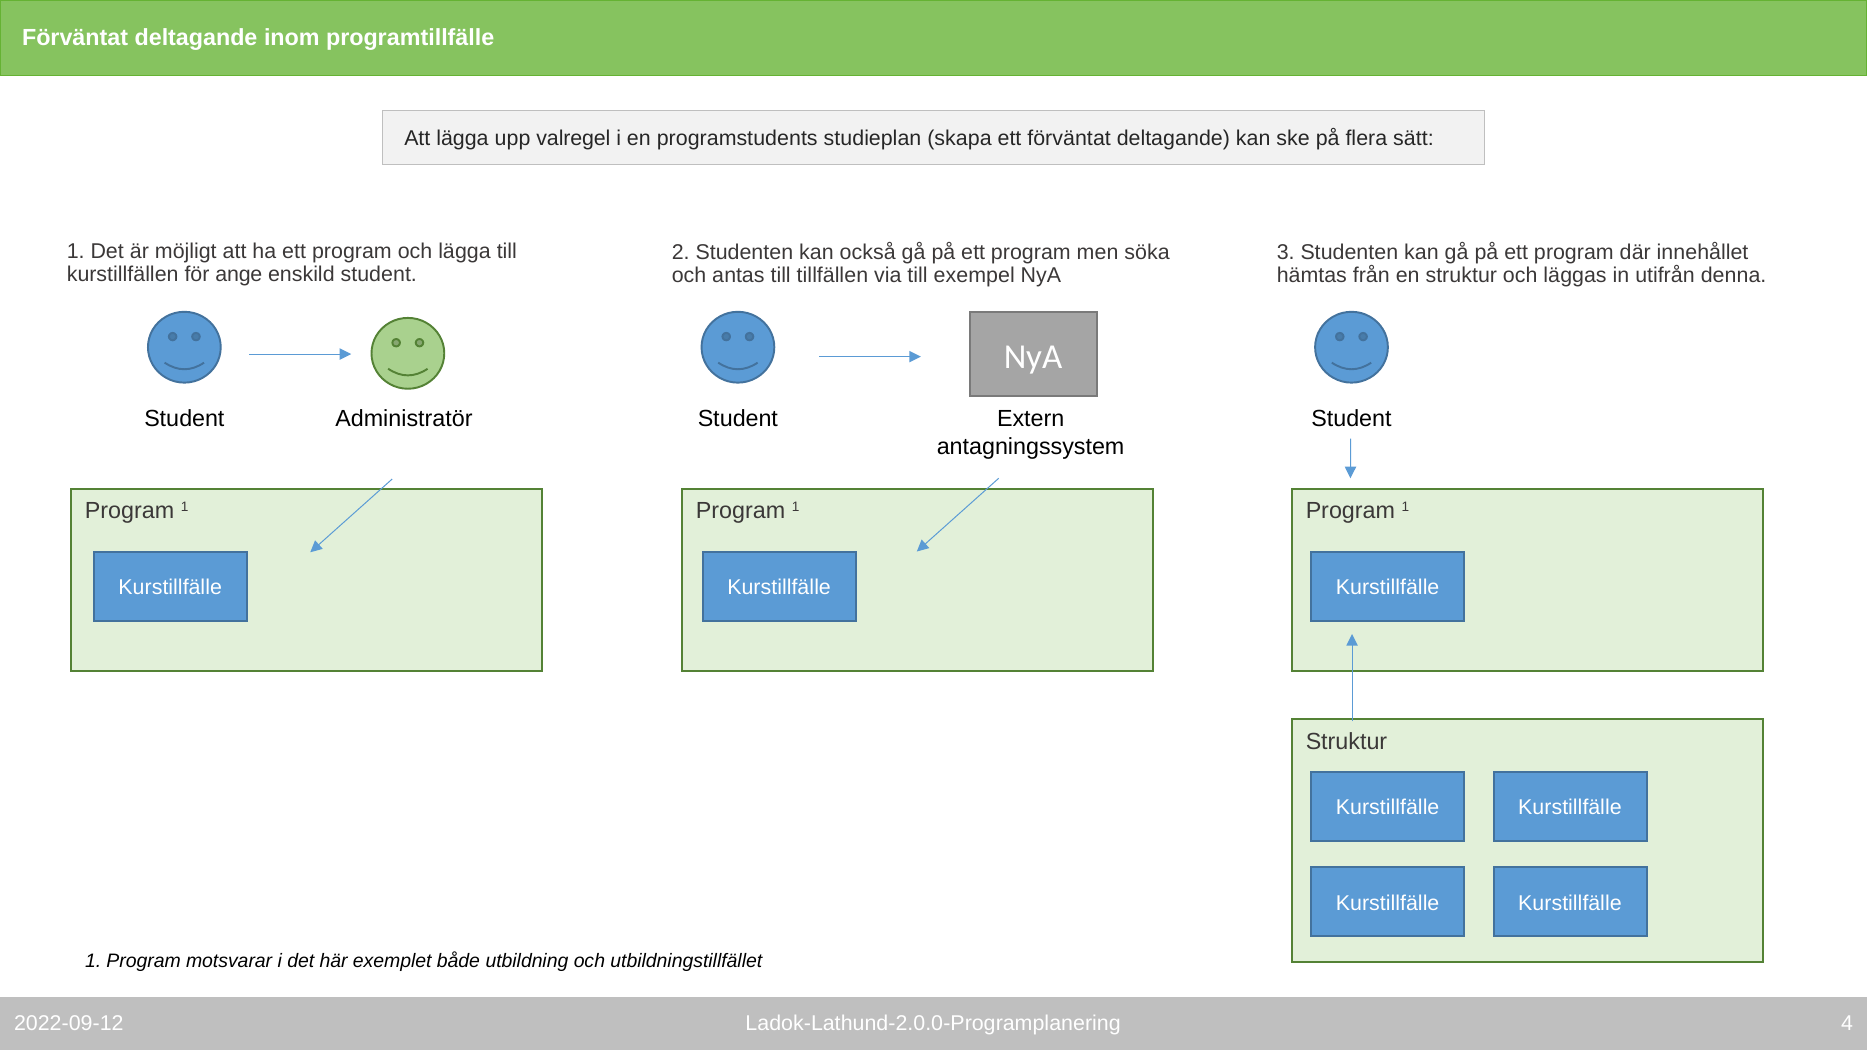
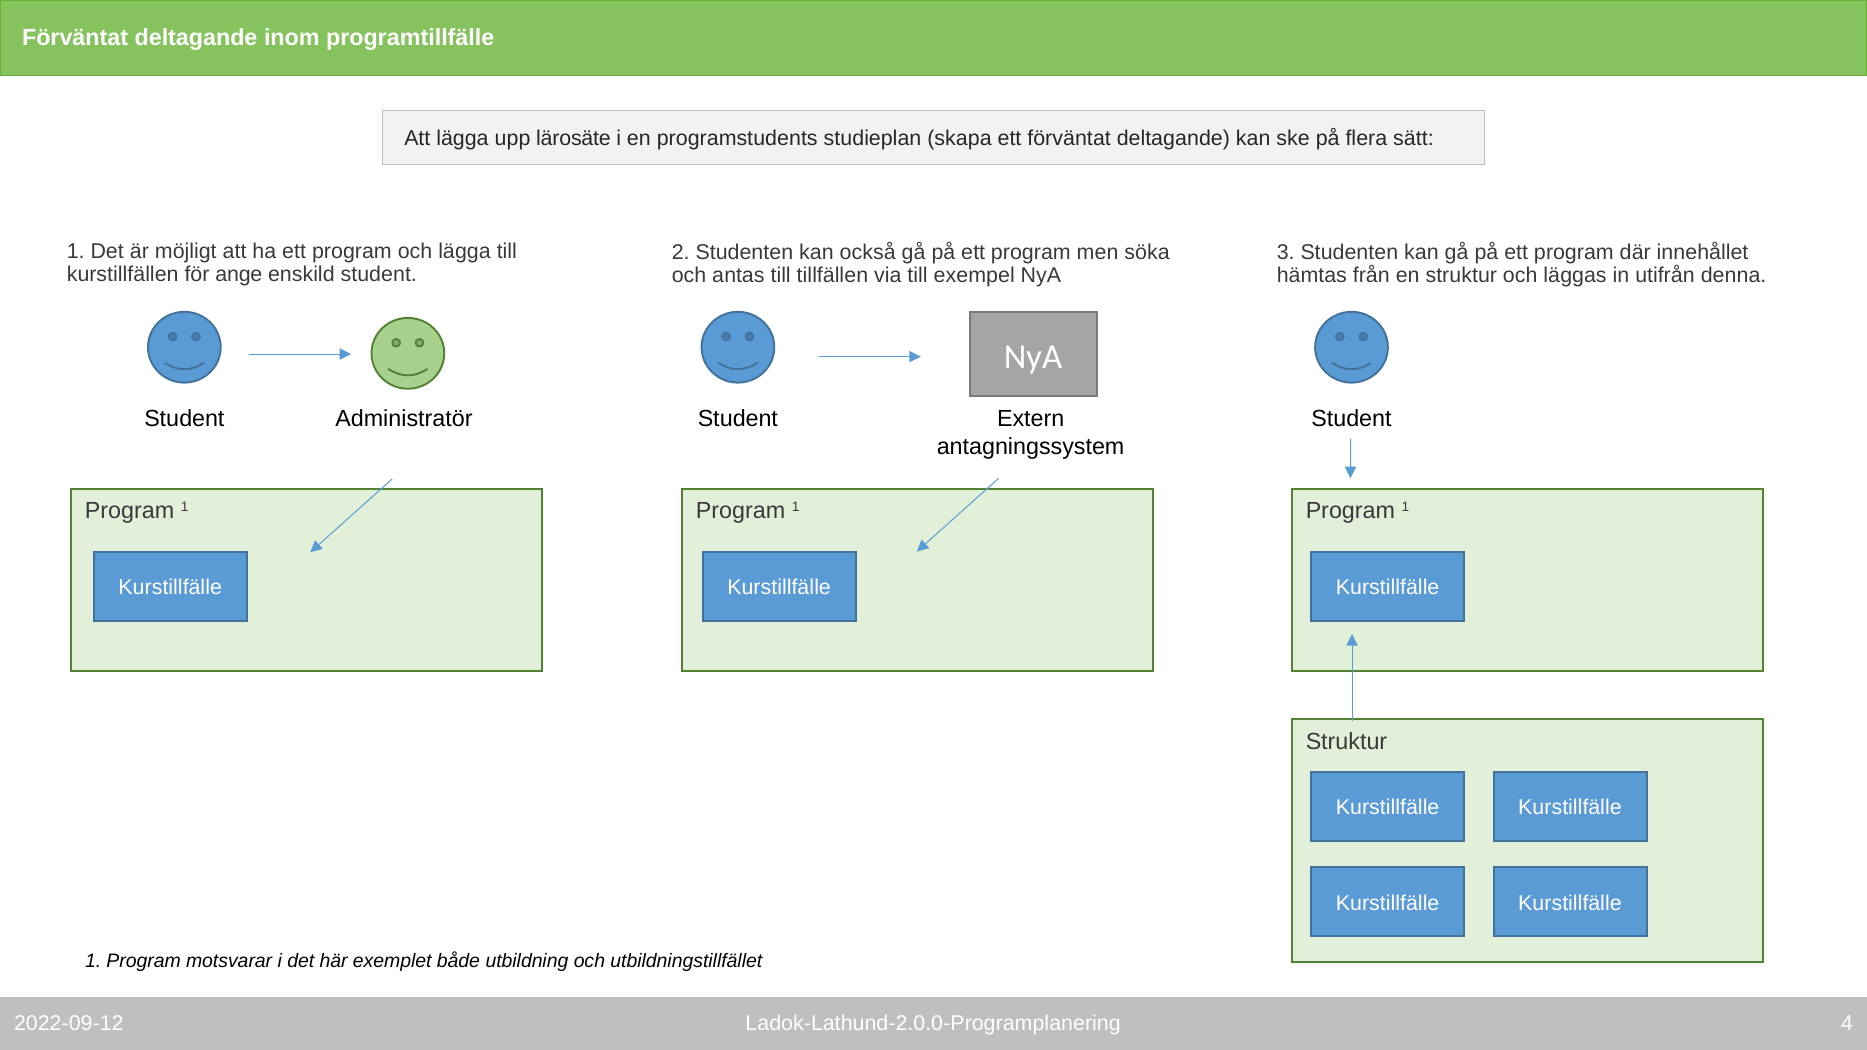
valregel: valregel -> lärosäte (573, 139)
